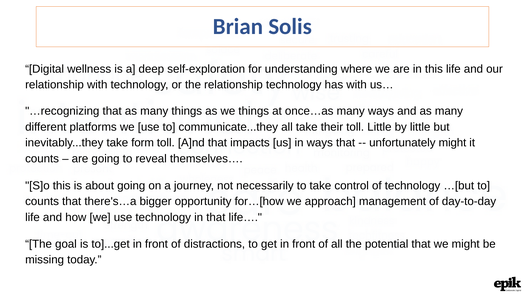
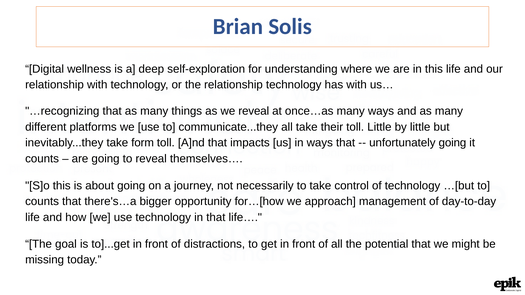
we things: things -> reveal (254, 111)
unfortunately might: might -> going (452, 143)
